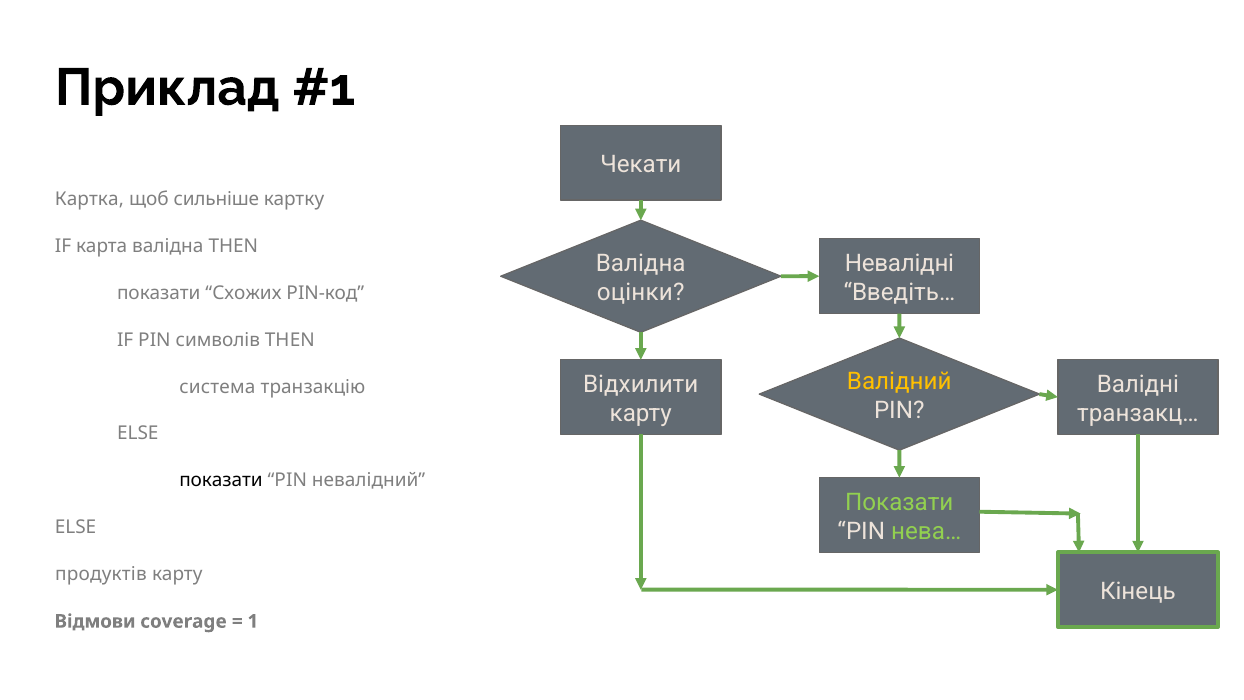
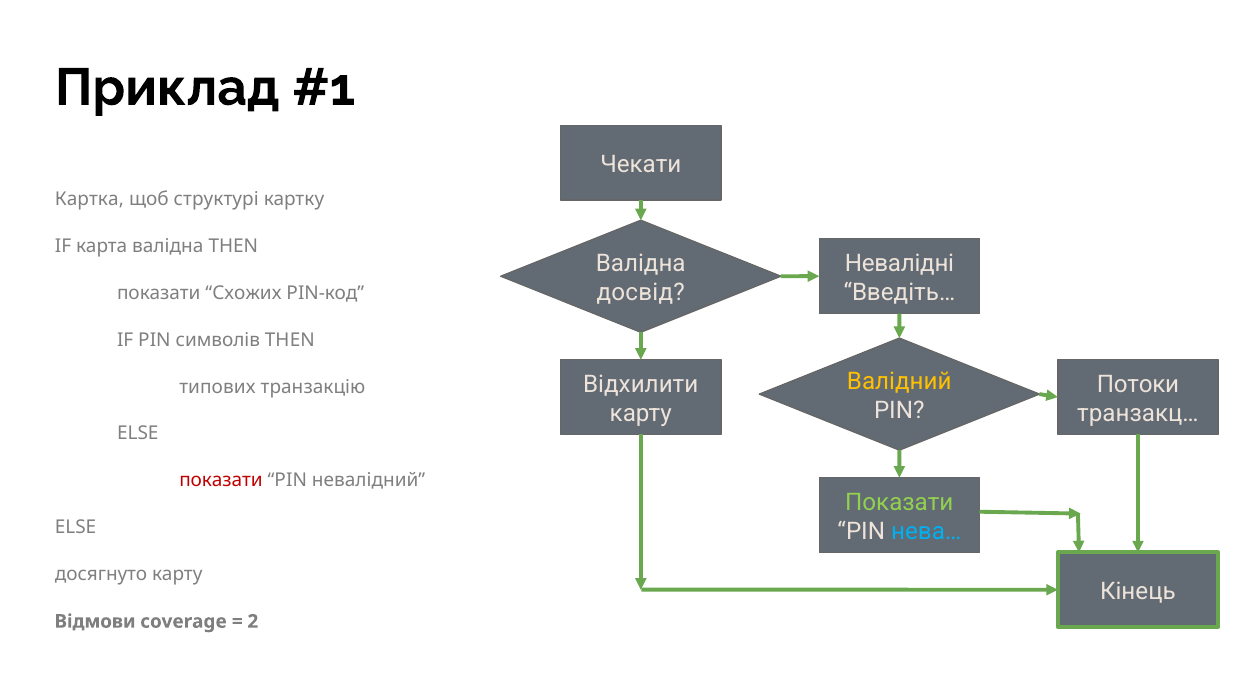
сильніше: сильніше -> структурі (216, 199)
оцінки: оцінки -> досвід (641, 292)
Валідні: Валідні -> Потоки (1138, 384)
система: система -> типових (217, 387)
показати colour: black -> red (221, 481)
нева… colour: light green -> light blue (926, 531)
продуктів: продуктів -> досягнуто (101, 574)
1: 1 -> 2 (253, 621)
